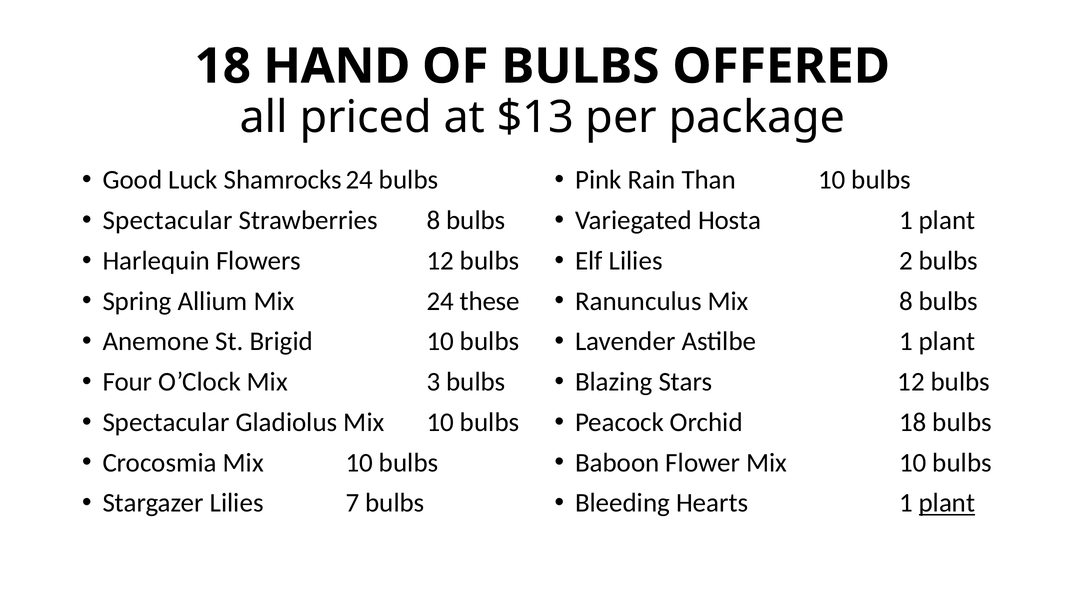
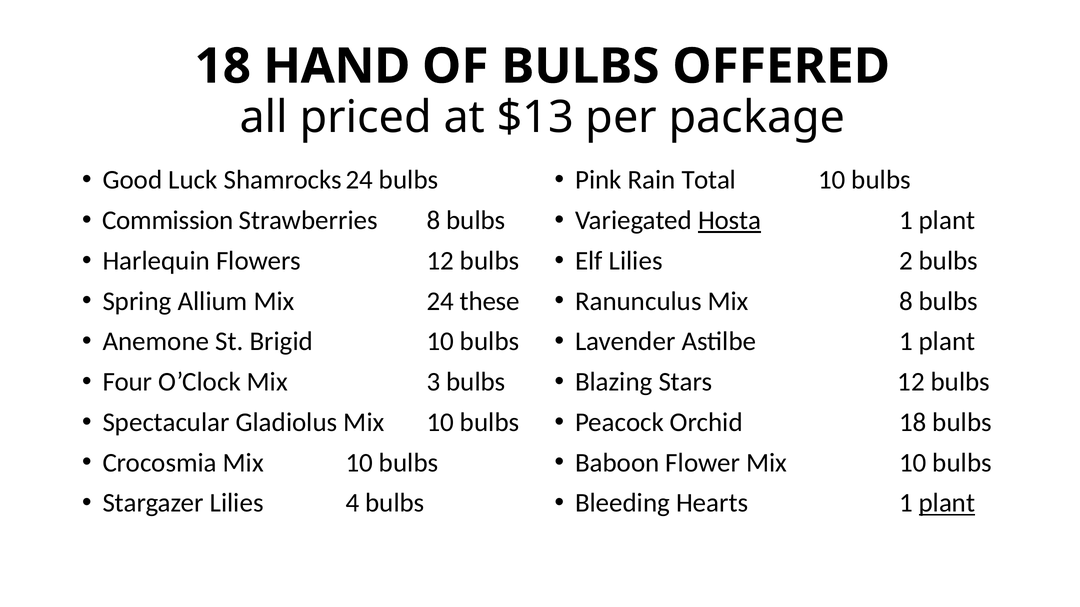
Than: Than -> Total (709, 180)
Spectacular: Spectacular -> Commission (168, 221)
Hosta underline: none -> present (730, 221)
7: 7 -> 4 (352, 503)
